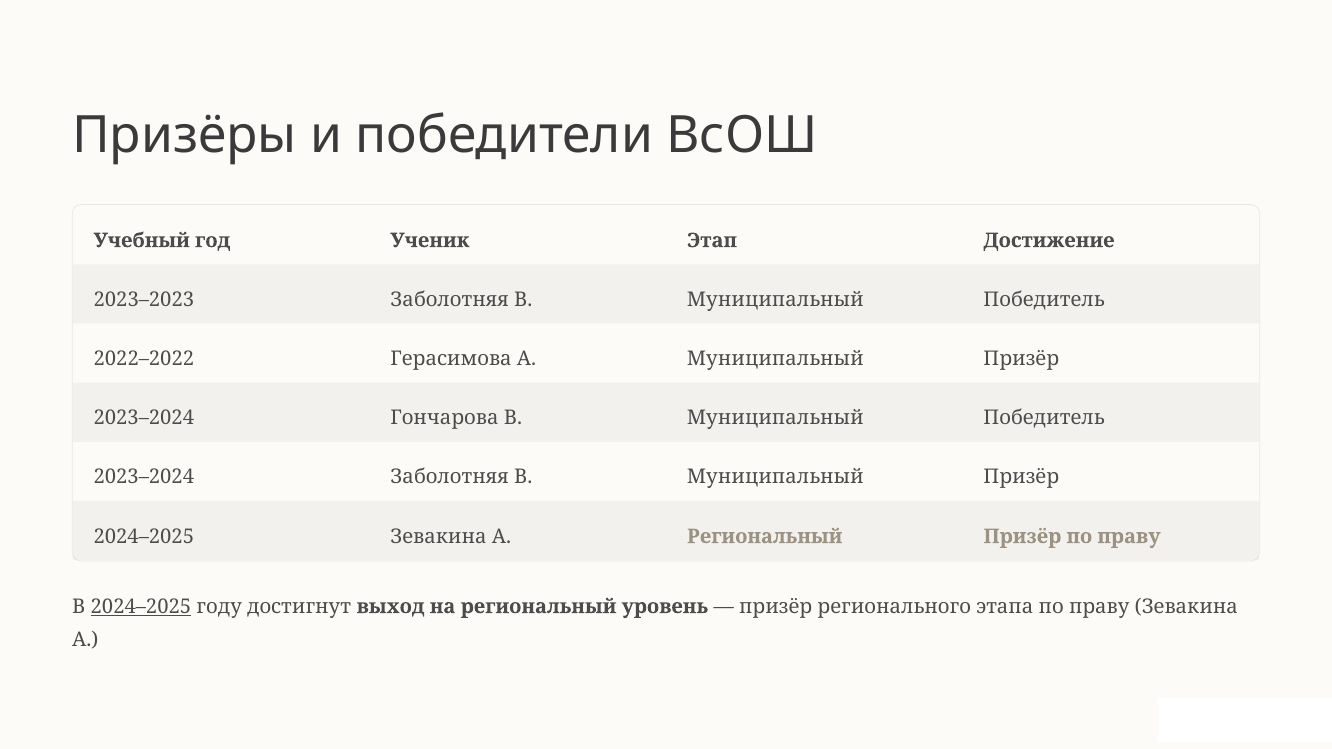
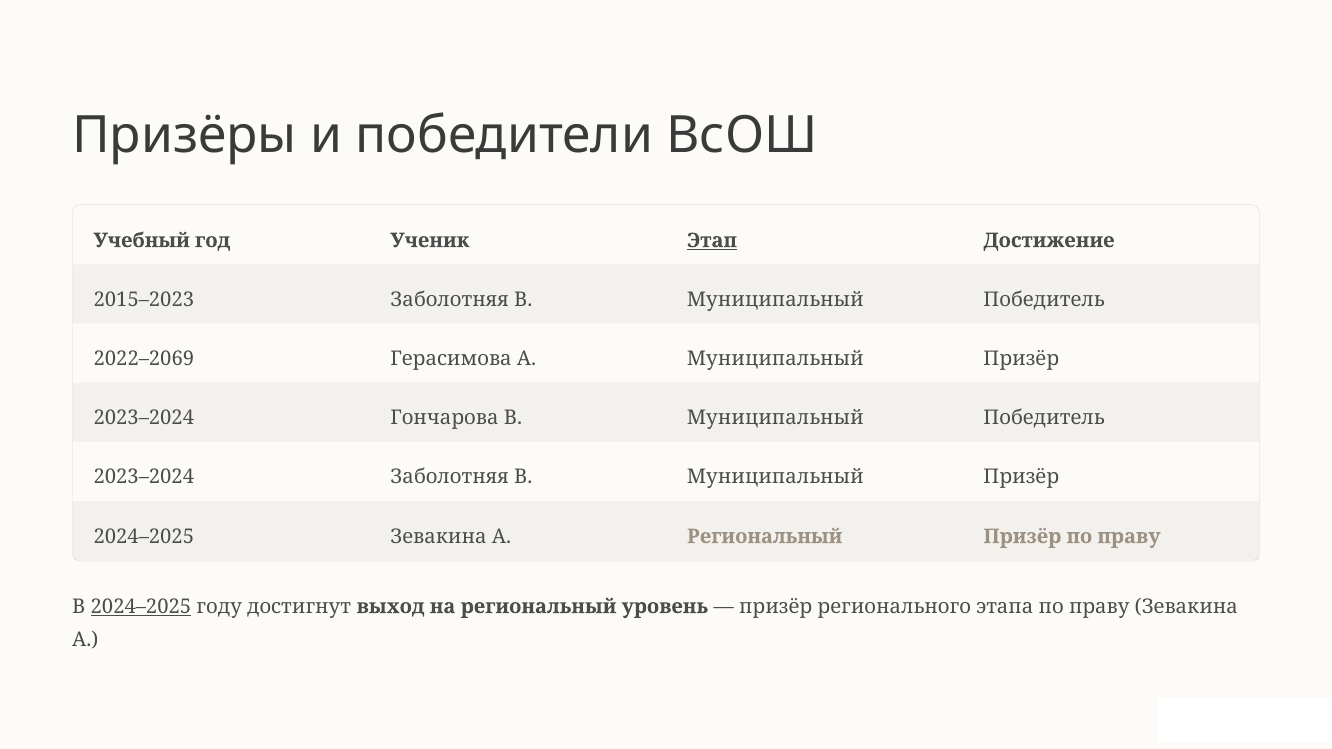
Этап underline: none -> present (712, 241)
2023–2023: 2023–2023 -> 2015–2023 (144, 300)
2022–2022: 2022–2022 -> 2022–2069 (144, 359)
